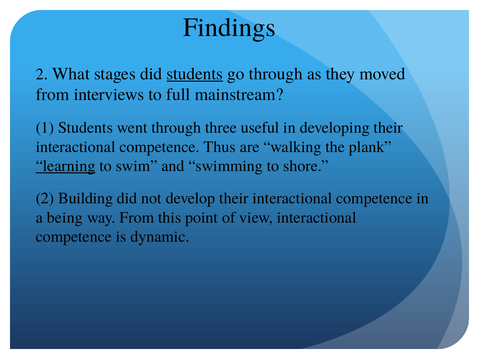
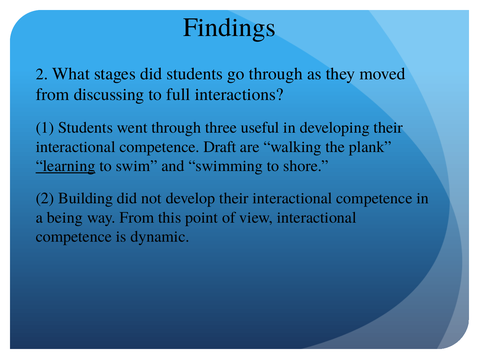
students underline: present -> none (195, 74)
interviews: interviews -> discussing (109, 95)
mainstream: mainstream -> interactions (239, 95)
Thus: Thus -> Draft (220, 147)
